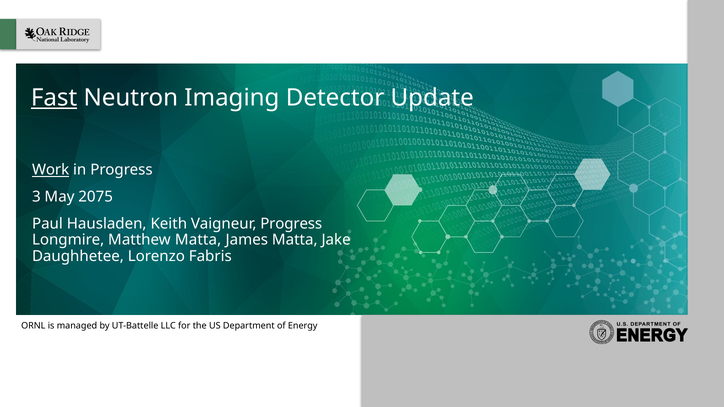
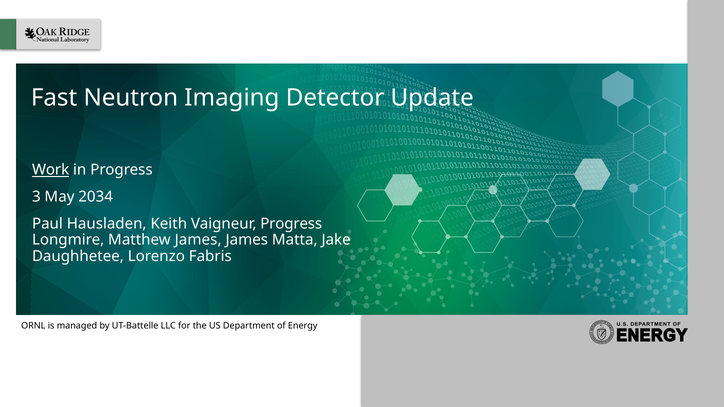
Fast underline: present -> none (54, 98)
2075: 2075 -> 2034 (96, 197)
Matthew Matta: Matta -> James (198, 240)
